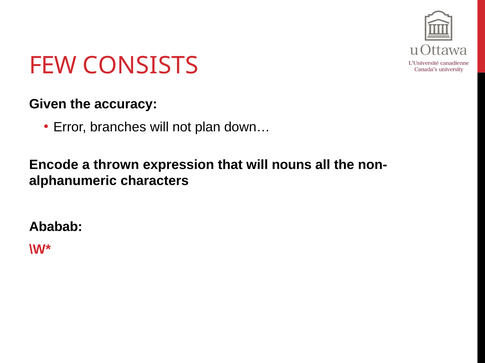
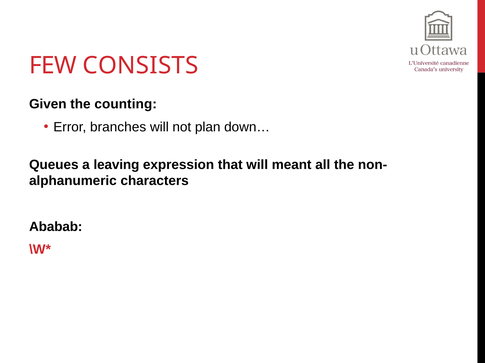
accuracy: accuracy -> counting (126, 104)
Encode: Encode -> Queues (54, 165)
thrown: thrown -> leaving (116, 165)
nouns: nouns -> meant (292, 165)
